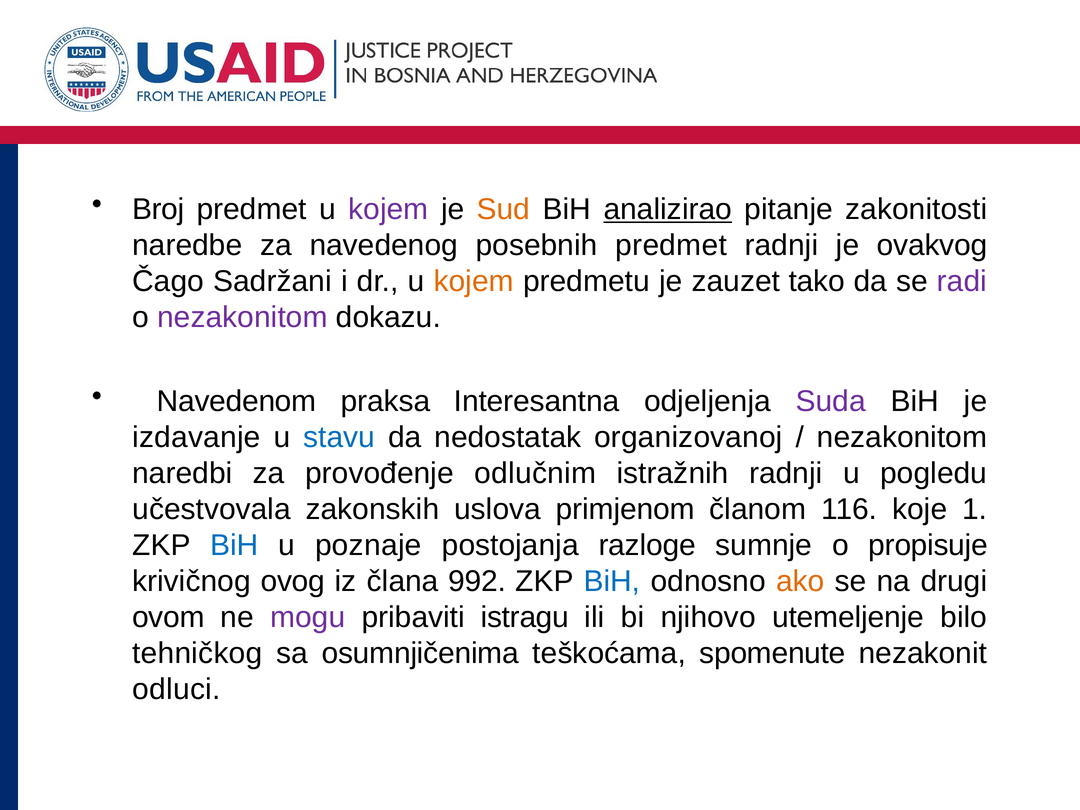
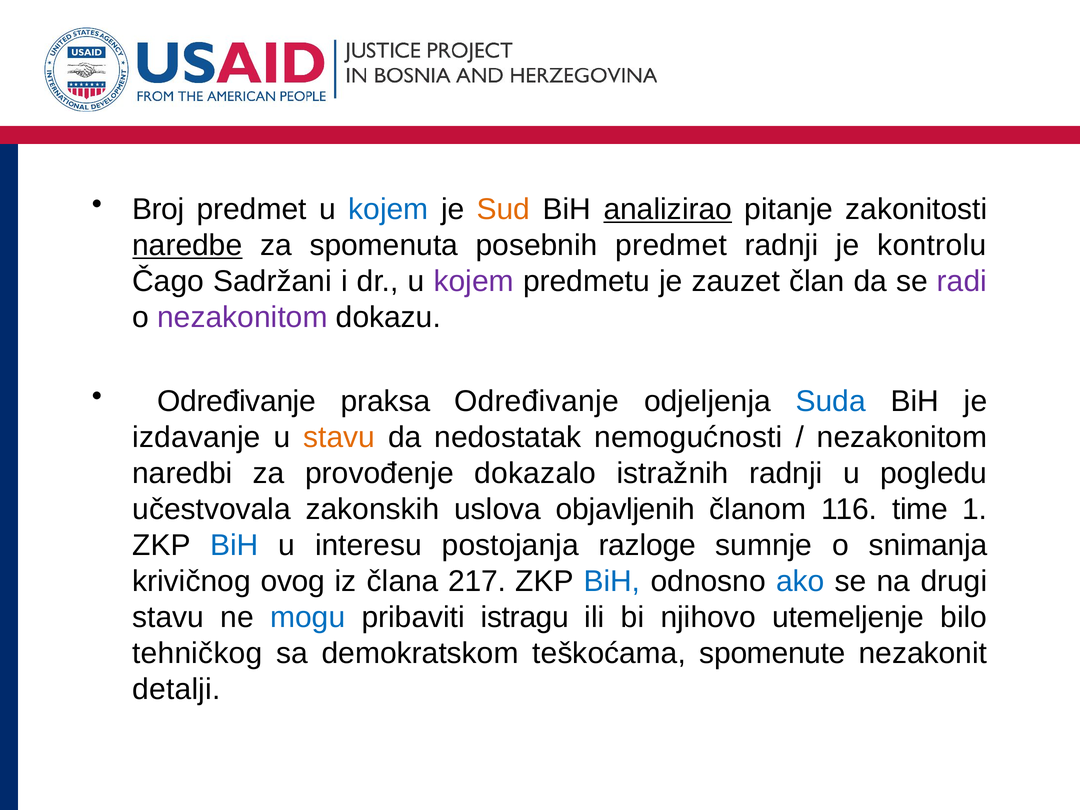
kojem colour: purple -> blue (388, 209)
naredbe underline: none -> present (187, 245)
navedenog: navedenog -> spomenuta (384, 245)
ovakvog: ovakvog -> kontrolu (932, 245)
kojem colour: orange -> purple (474, 281)
tako: tako -> član (817, 281)
Navedenom: Navedenom -> Određivanje (237, 401)
praksa Interesantna: Interesantna -> Određivanje (536, 401)
Suda colour: purple -> blue (831, 401)
stavu colour: blue -> orange (339, 437)
organizovanoj: organizovanoj -> nemogućnosti (688, 437)
odlučnim: odlučnim -> dokazalo (535, 473)
primjenom: primjenom -> objavljenih (625, 509)
koje: koje -> time (920, 509)
poznaje: poznaje -> interesu (368, 545)
propisuje: propisuje -> snimanja (928, 545)
992: 992 -> 217 (477, 582)
ako colour: orange -> blue (800, 582)
ovom: ovom -> stavu (168, 618)
mogu colour: purple -> blue (308, 618)
osumnjičenima: osumnjičenima -> demokratskom (420, 654)
odluci: odluci -> detalji (176, 690)
